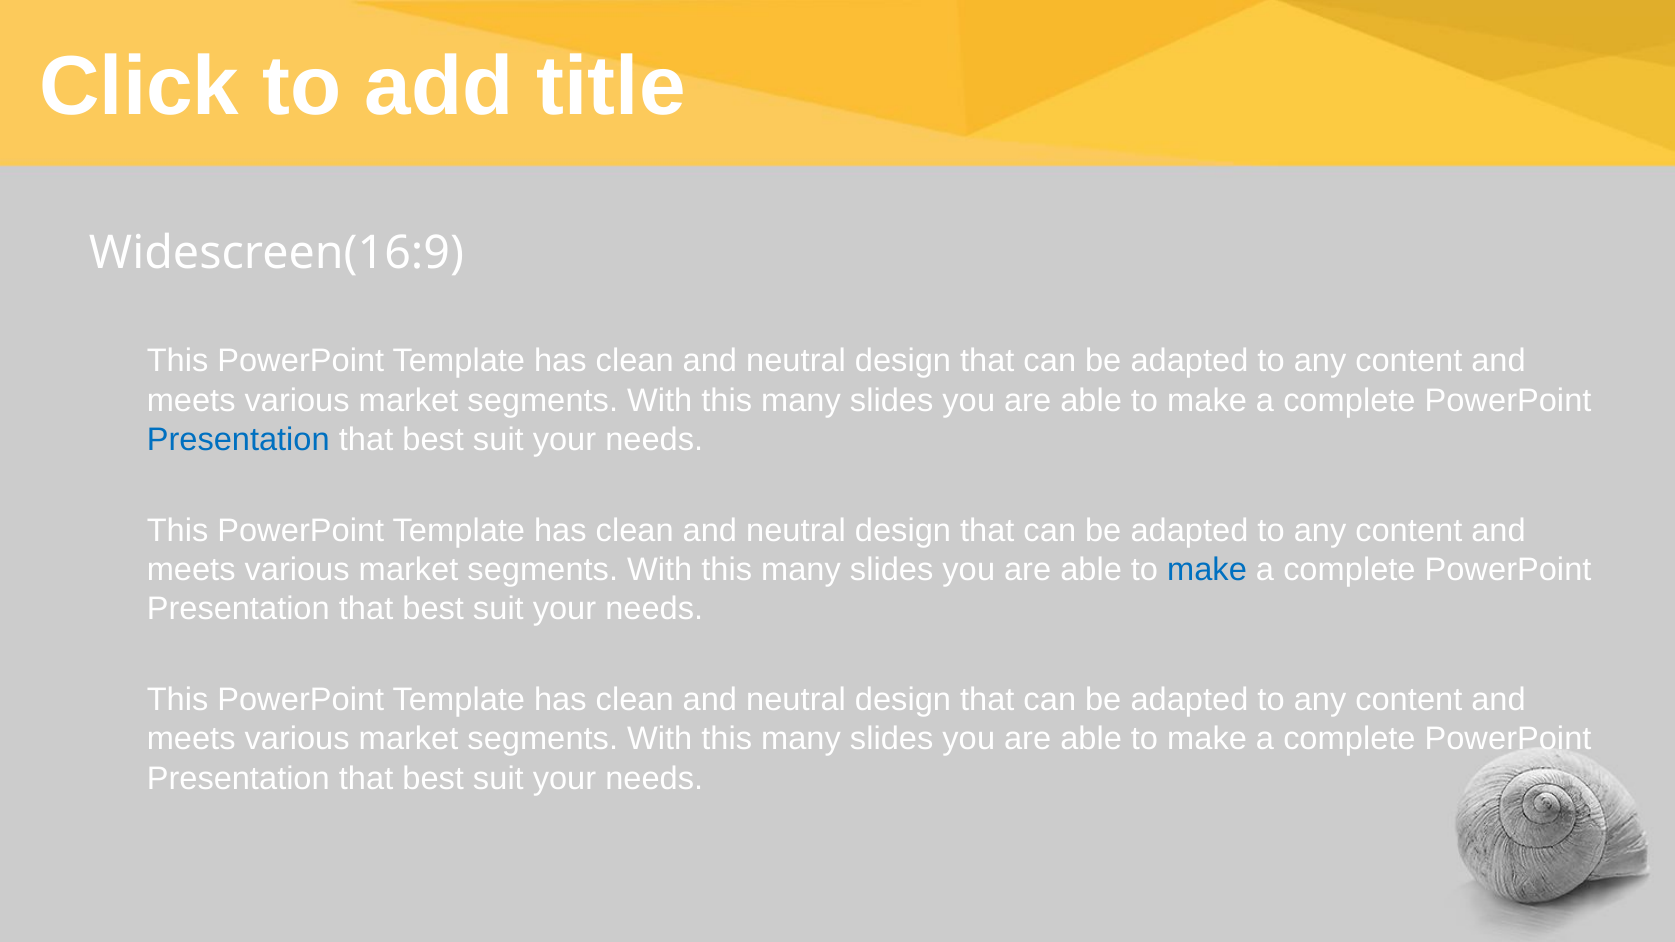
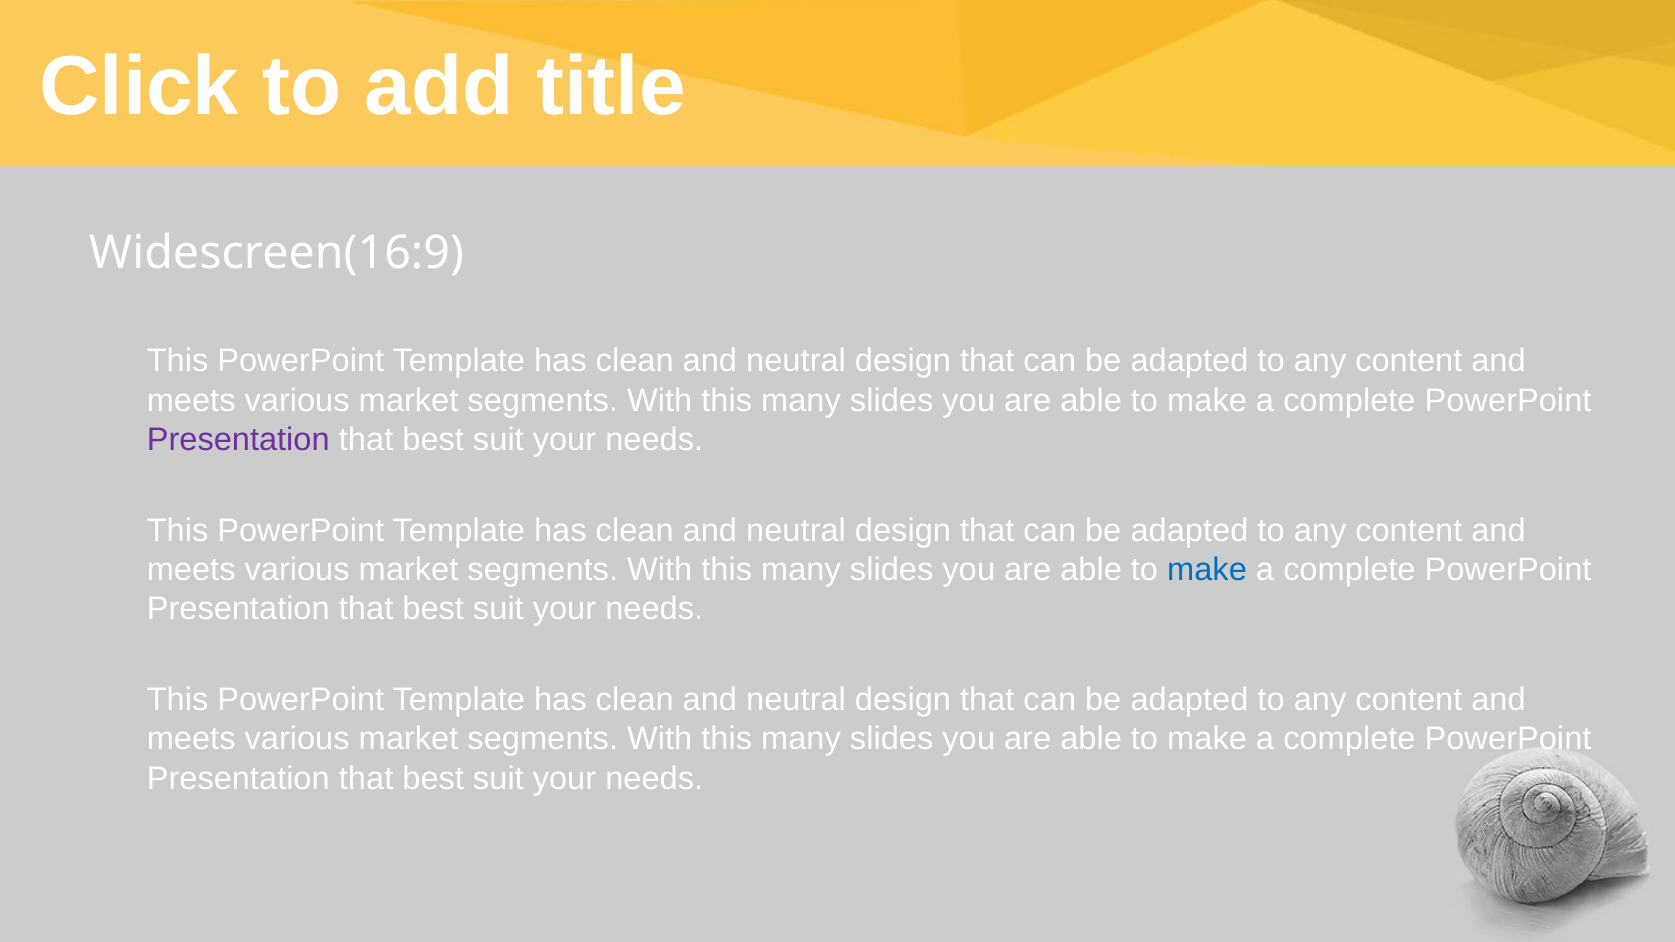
Presentation colour: blue -> purple (238, 440)
